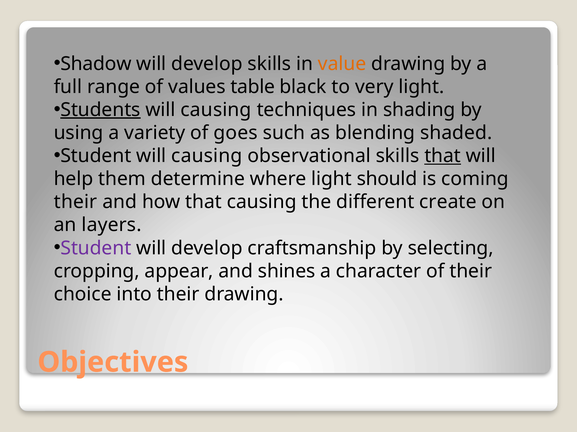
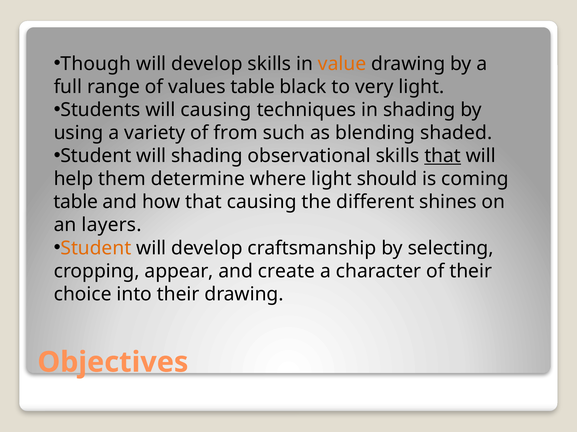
Shadow: Shadow -> Though (96, 64)
Students underline: present -> none (100, 110)
goes: goes -> from (236, 133)
Student will causing: causing -> shading (207, 156)
their: their -> table (76, 202)
create: create -> shines (448, 202)
Student colour: purple -> orange (96, 248)
shines: shines -> create (287, 272)
